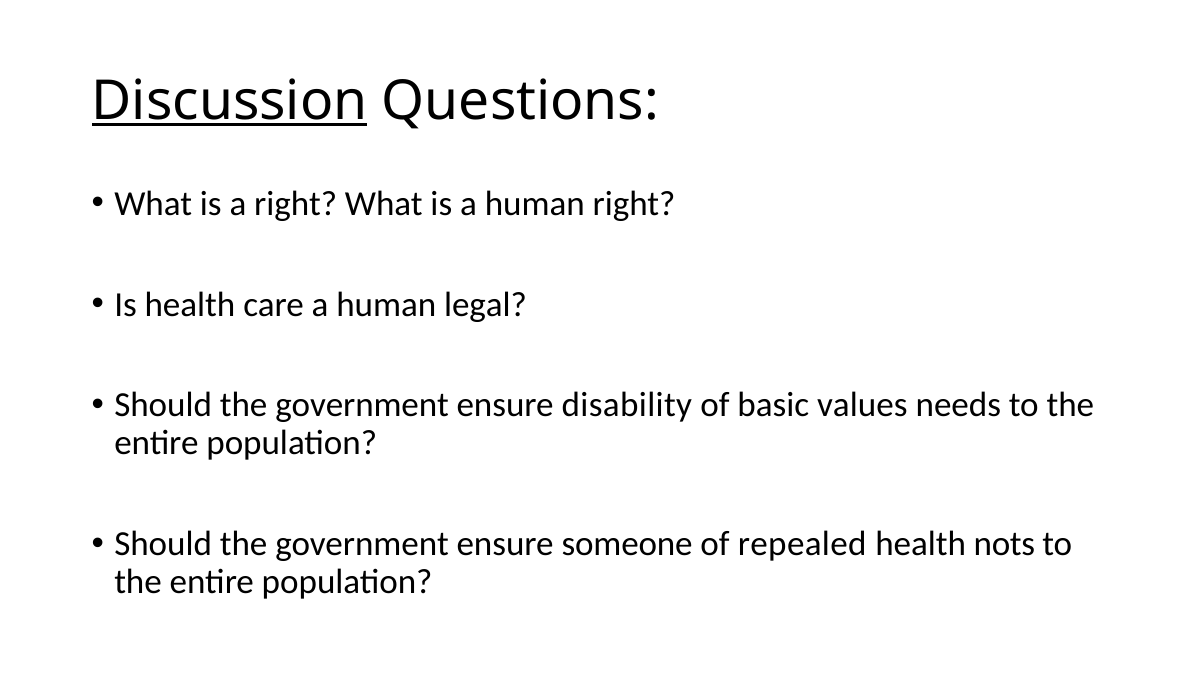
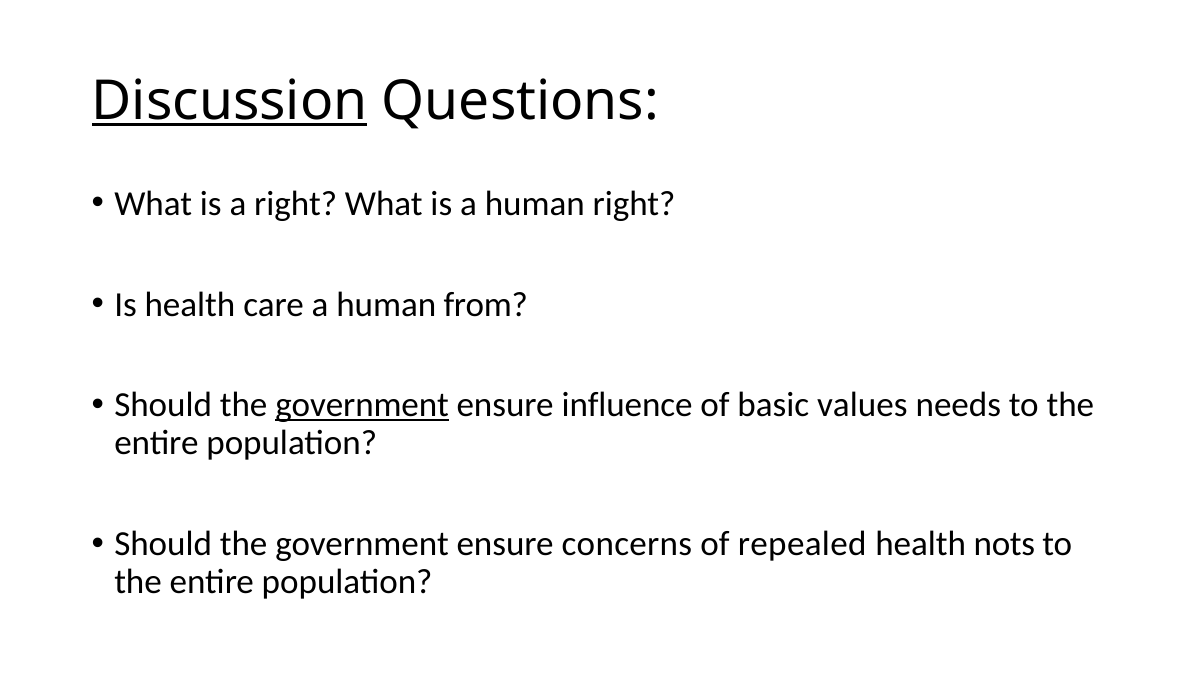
legal: legal -> from (486, 304)
government underline: none -> present (362, 405)
disability: disability -> influence (627, 405)
someone: someone -> concerns (627, 544)
